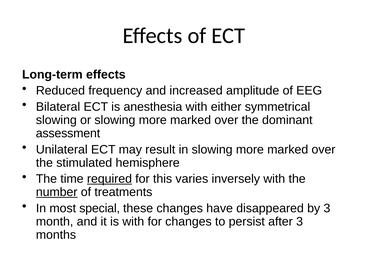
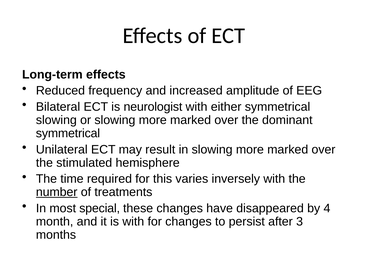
anesthesia: anesthesia -> neurologist (153, 107)
assessment: assessment -> symmetrical (68, 133)
required underline: present -> none (109, 179)
by 3: 3 -> 4 (327, 208)
